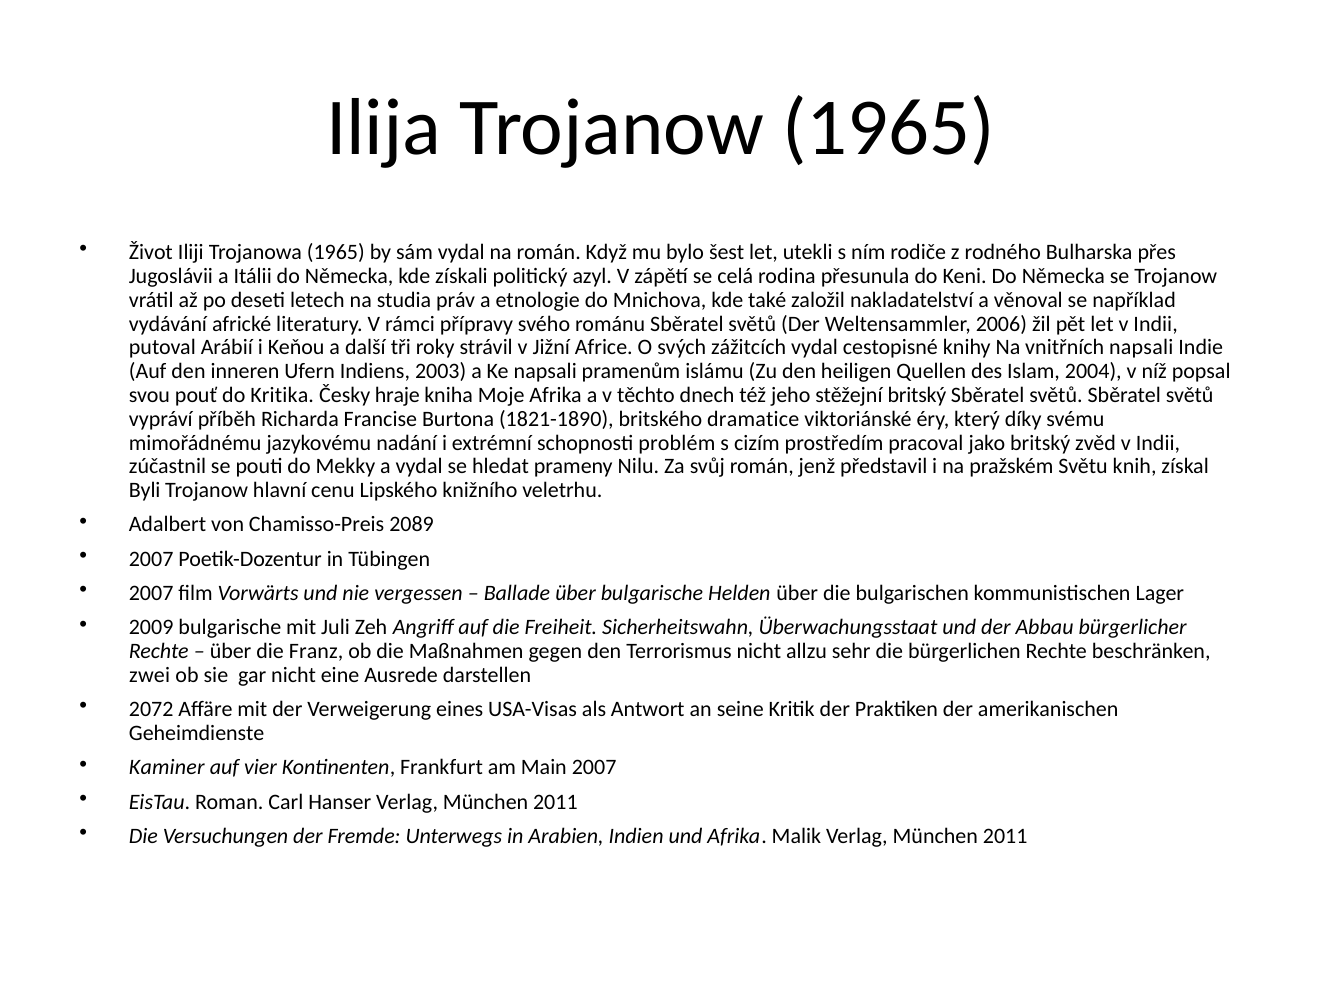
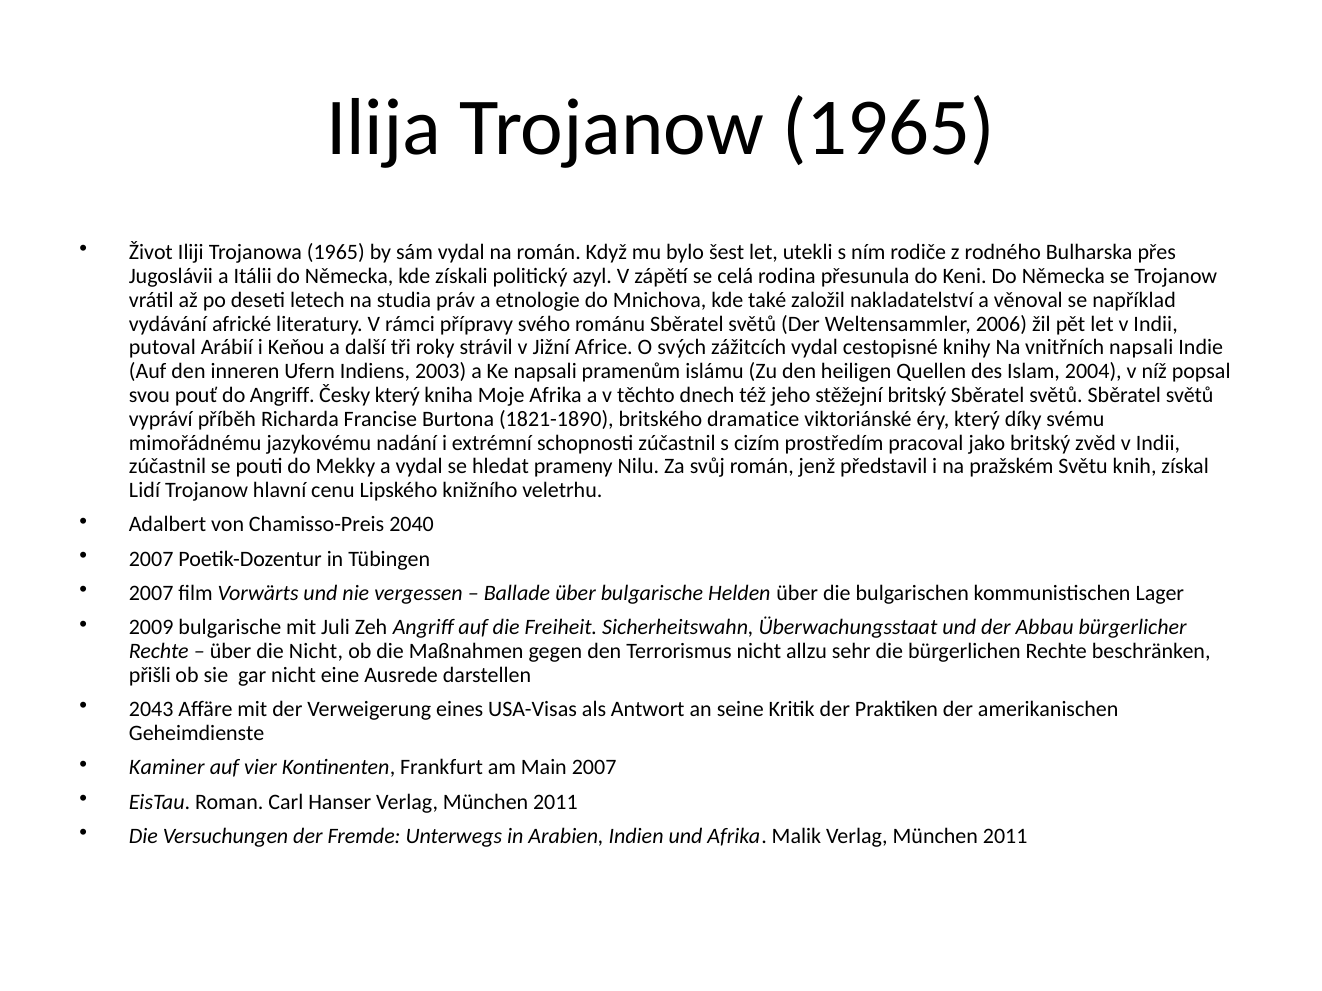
do Kritika: Kritika -> Angriff (282, 395)
Česky hraje: hraje -> který (397, 395)
schopnosti problém: problém -> zúčastnil (677, 443)
Byli: Byli -> Lidí (145, 491)
2089: 2089 -> 2040 (412, 525)
die Franz: Franz -> Nicht (316, 652)
zwei: zwei -> přišli (150, 676)
2072: 2072 -> 2043 (151, 710)
